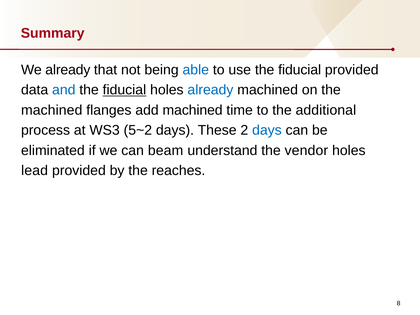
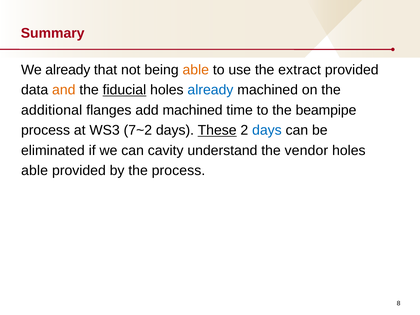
able colour: blue -> orange (196, 70)
use the fiducial: fiducial -> extract (300, 70)
and colour: blue -> orange (64, 90)
machined: machined -> additional (52, 110)
additional: additional -> beampipe (326, 110)
5~2: 5~2 -> 7~2 (138, 130)
These underline: none -> present (217, 130)
beam: beam -> cavity (166, 150)
lead: lead -> able (35, 171)
the reaches: reaches -> process (178, 171)
